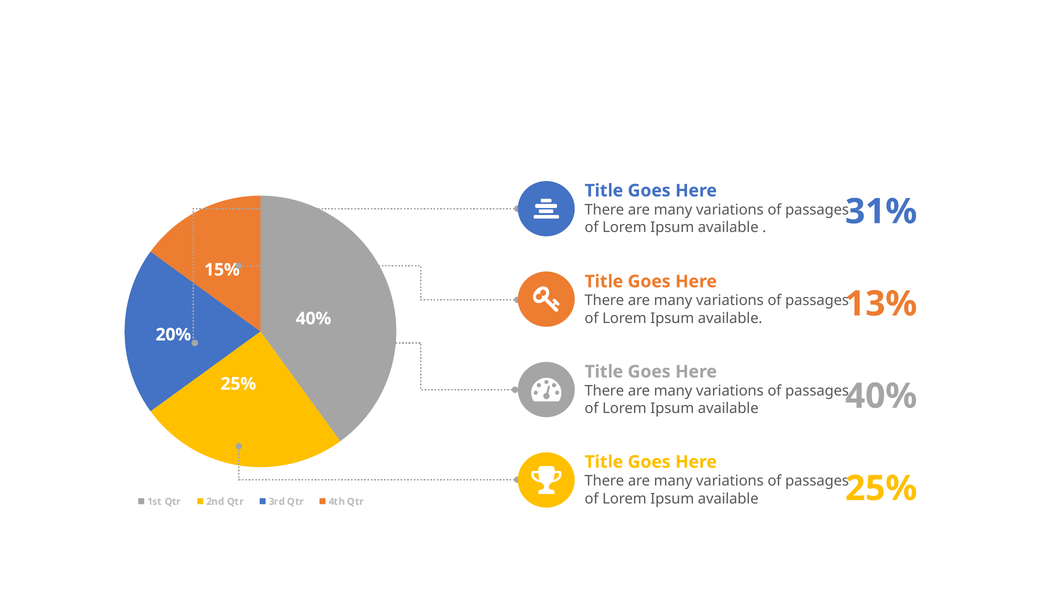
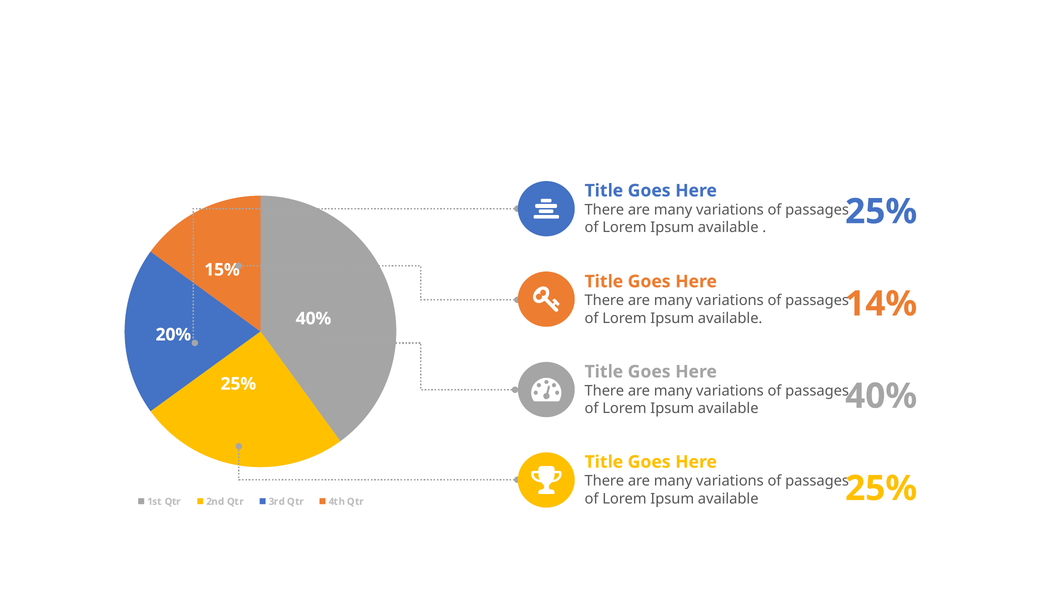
31%: 31% -> 25% (881, 212)
13%: 13% -> 14% (881, 304)
